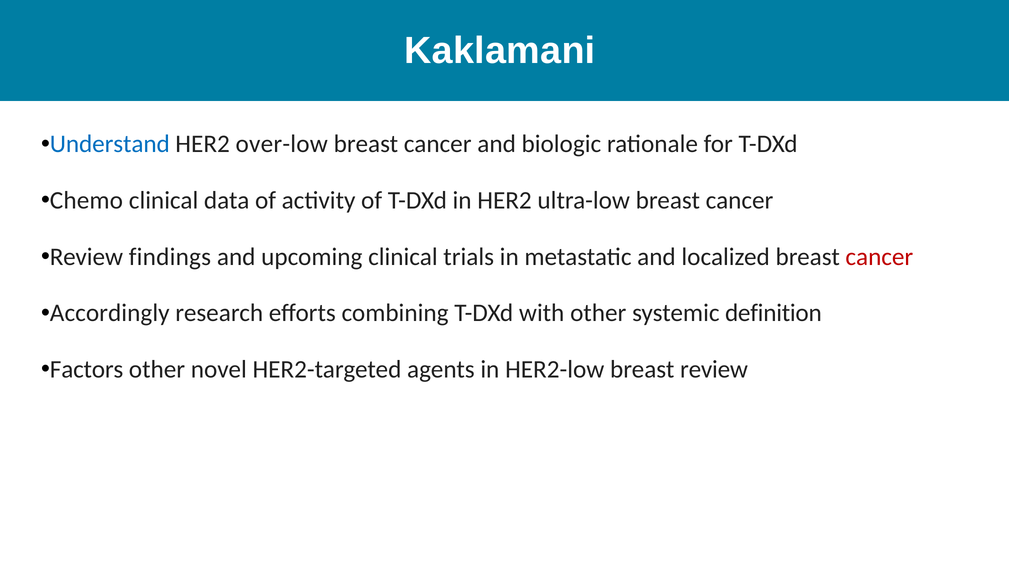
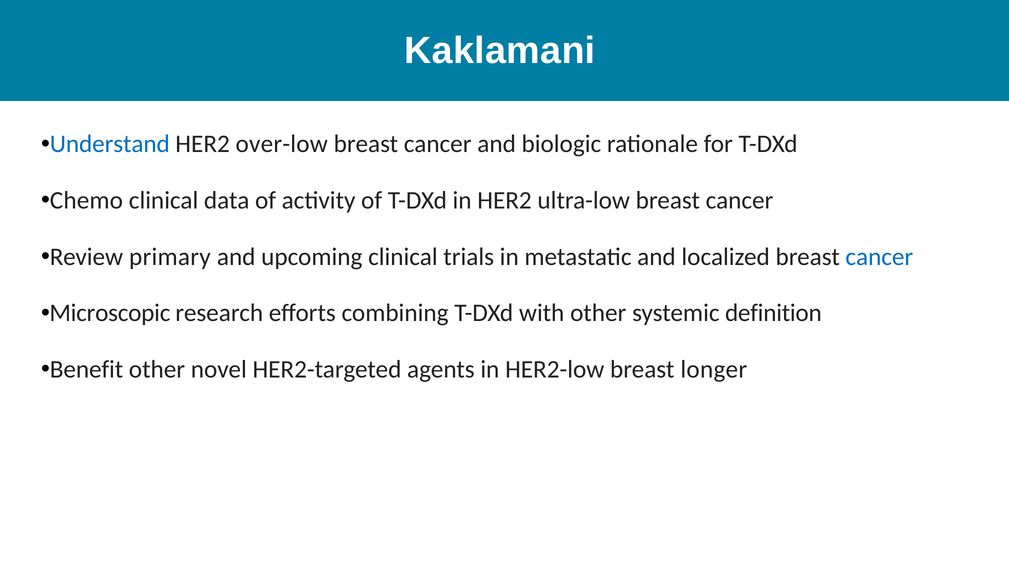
findings: findings -> primary (170, 257)
cancer colour: red -> blue (879, 257)
Accordingly: Accordingly -> Microscopic (110, 313)
Factors: Factors -> Benefit (87, 369)
breast review: review -> longer (714, 369)
